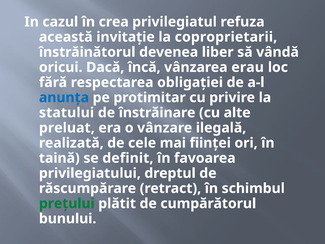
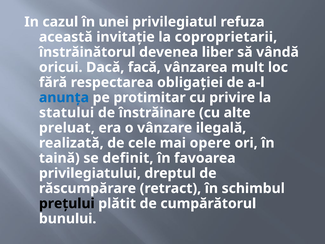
crea: crea -> unei (114, 22)
încă: încă -> facă (144, 67)
erau: erau -> mult (248, 67)
ființei: ființei -> opere (210, 143)
prețului colour: green -> black (67, 203)
